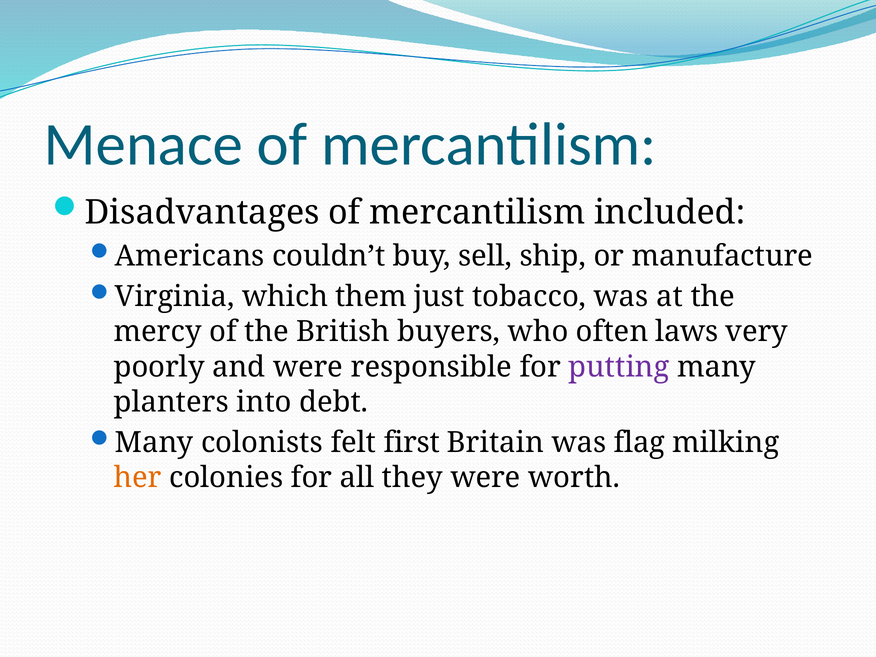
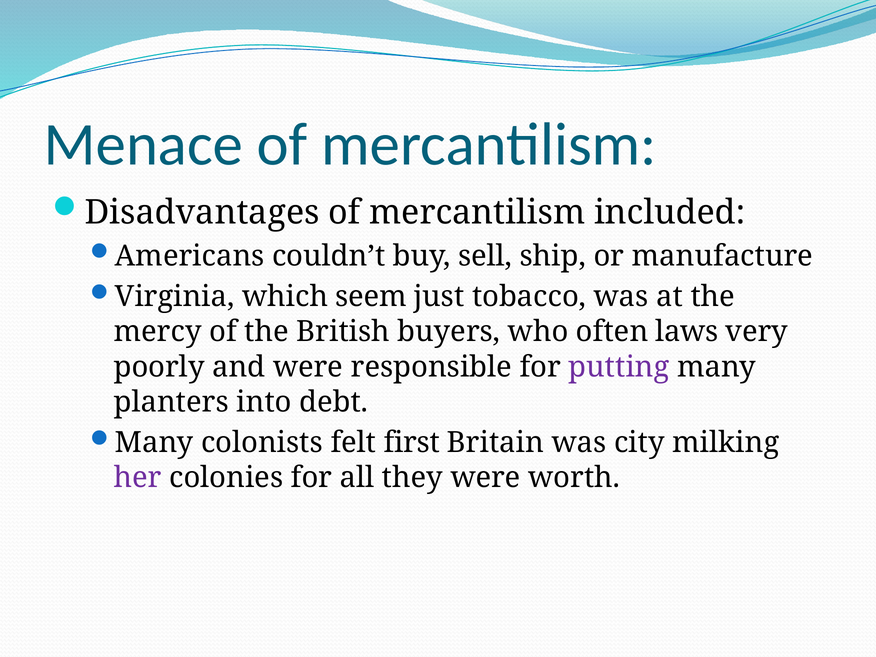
them: them -> seem (371, 297)
flag: flag -> city (639, 443)
her colour: orange -> purple (138, 478)
